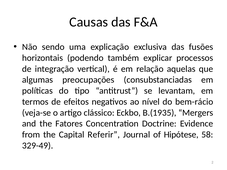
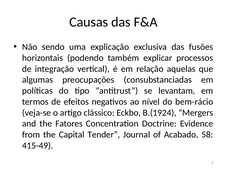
B.(1935: B.(1935 -> B.(1924 (160, 113)
Referir: Referir -> Tender (104, 135)
Hipótese: Hipótese -> Acabado (181, 135)
329-49: 329-49 -> 415-49 (38, 146)
